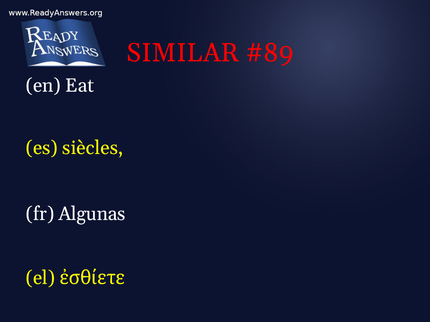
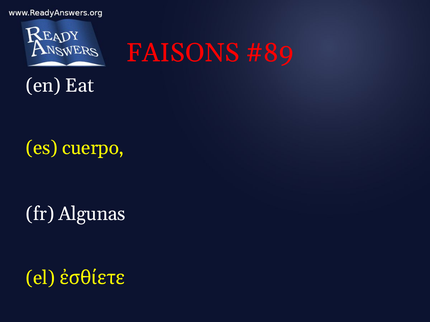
SIMILAR: SIMILAR -> FAISONS (183, 53)
siècles: siècles -> cuerpo (93, 148)
